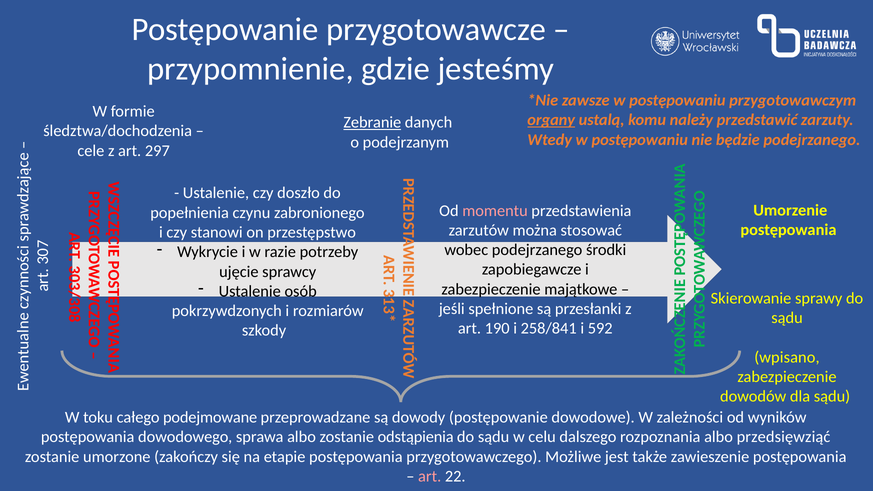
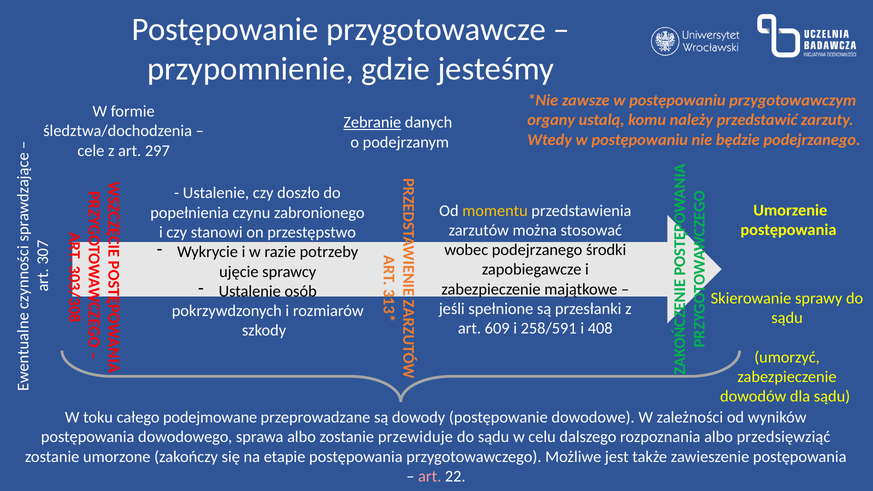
organy underline: present -> none (551, 120)
momentu colour: pink -> yellow (495, 211)
190: 190 -> 609 (497, 329)
258/841: 258/841 -> 258/591 (549, 329)
592: 592 -> 408 (600, 329)
wpisano: wpisano -> umorzyć (787, 357)
odstąpienia: odstąpienia -> przewiduje (415, 437)
